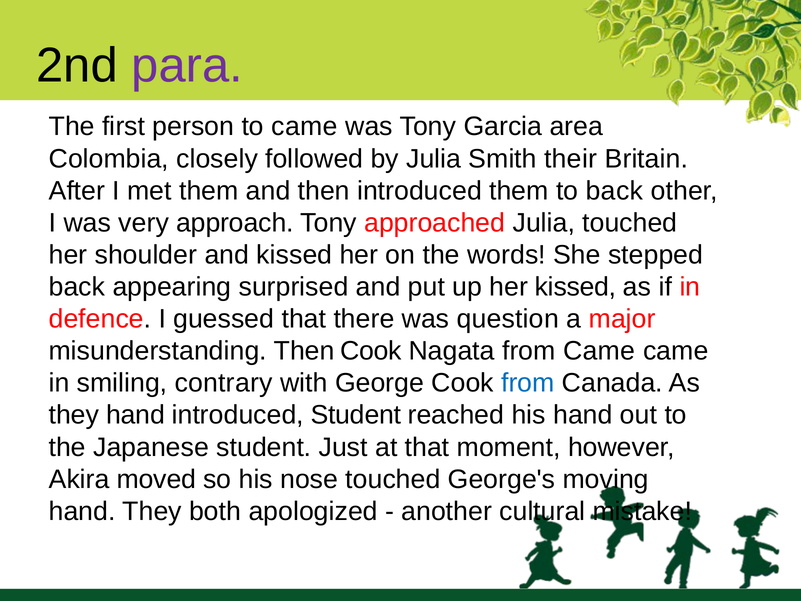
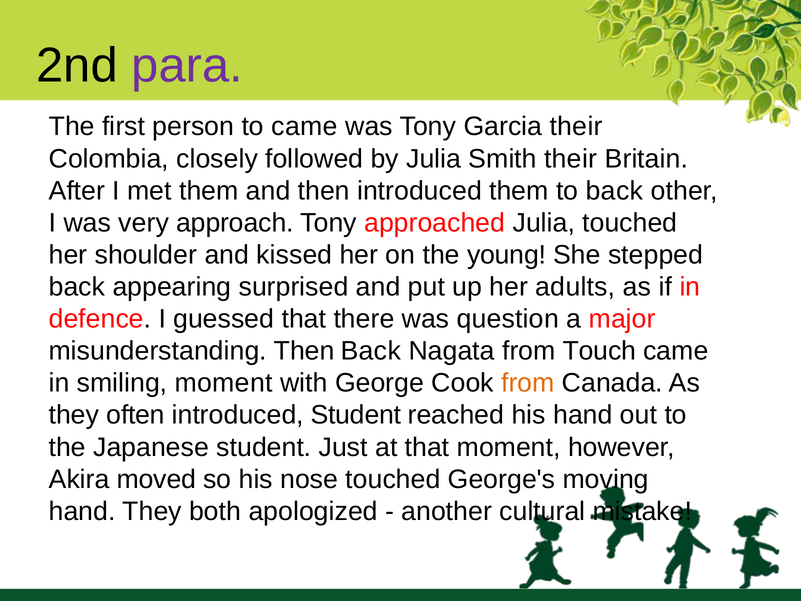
Garcia area: area -> their (576, 127)
words: words -> young (507, 255)
her kissed: kissed -> adults (575, 287)
Then Cook: Cook -> Back (371, 351)
from Came: Came -> Touch (599, 351)
smiling contrary: contrary -> moment (224, 383)
from colour: blue -> orange (528, 383)
they hand: hand -> often (136, 415)
